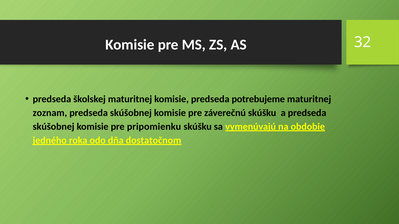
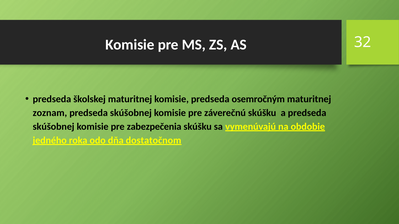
potrebujeme: potrebujeme -> osemročným (258, 99)
pripomienku: pripomienku -> zabezpečenia (154, 127)
